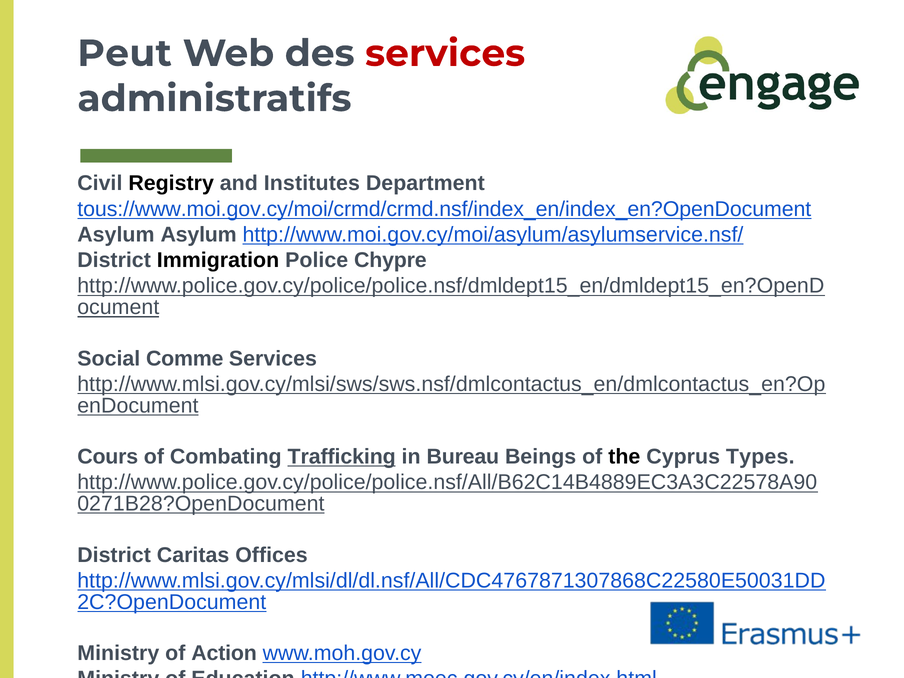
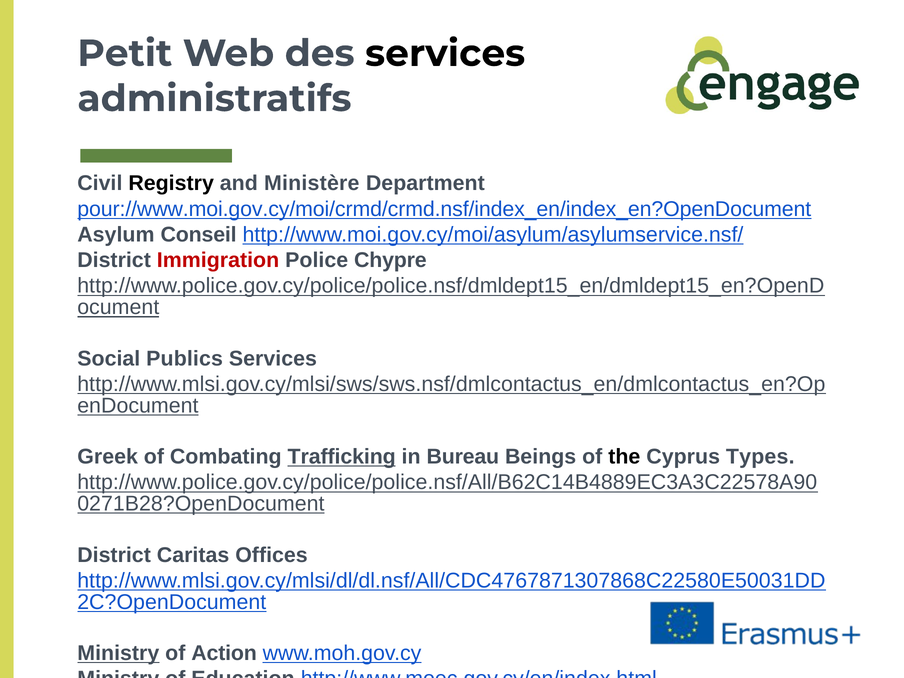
Peut: Peut -> Petit (125, 53)
services colour: red -> black (445, 53)
Institutes: Institutes -> Ministère (312, 183)
tous://www.moi.gov.cy/moi/crmd/crmd.nsf/index_en/index_en?OpenDocument: tous://www.moi.gov.cy/moi/crmd/crmd.nsf/index_en/index_en?OpenDocument -> pour://www.moi.gov.cy/moi/crmd/crmd.nsf/index_en/index_en?OpenDocument (444, 209)
Asylum Asylum: Asylum -> Conseil (199, 235)
Immigration colour: black -> red (218, 260)
Comme: Comme -> Publics (185, 359)
Cours: Cours -> Greek (108, 457)
Ministry underline: none -> present (118, 653)
